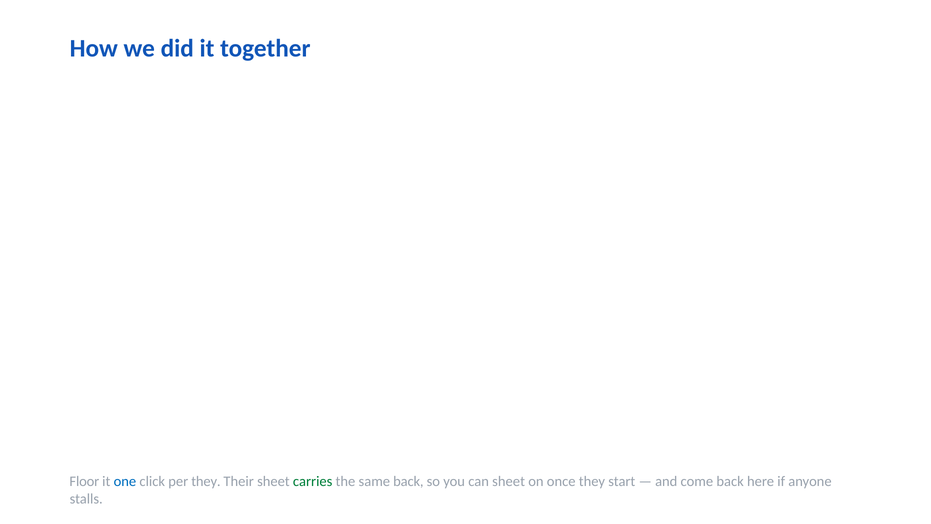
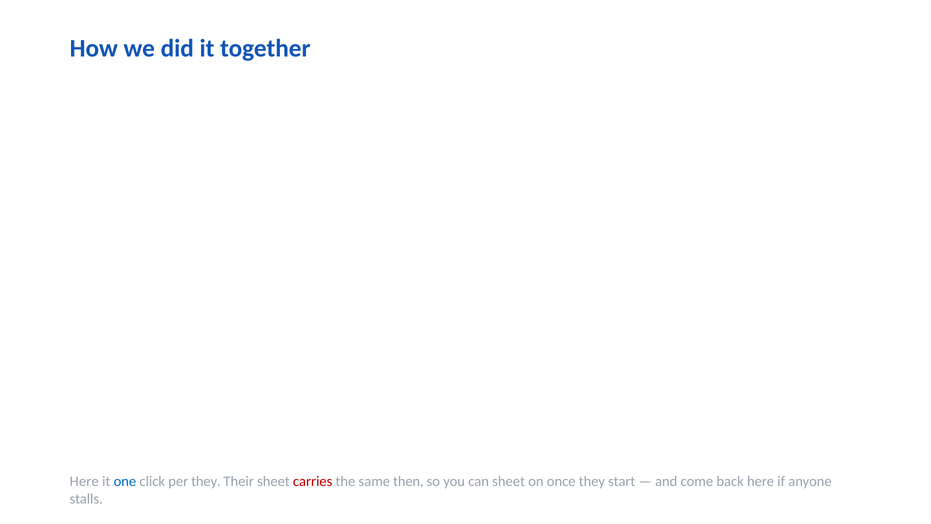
Floor: Floor -> Here (84, 481)
carries colour: green -> red (313, 481)
same back: back -> then (408, 481)
